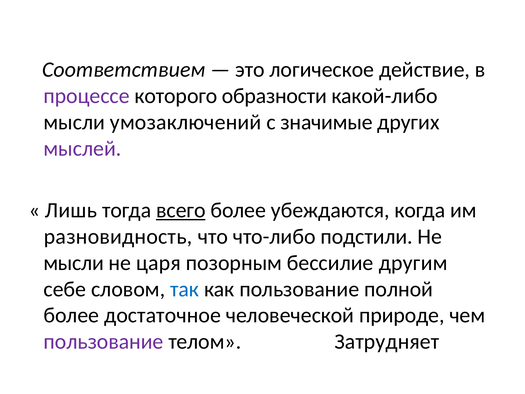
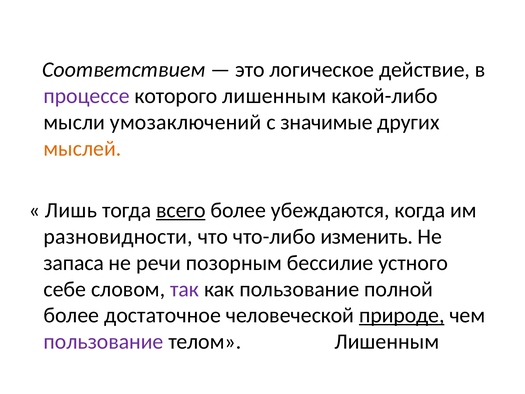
которого образности: образности -> лишенным (274, 96)
мыслей colour: purple -> orange (82, 148)
разновидность: разновидность -> разновидности (118, 236)
подстили: подстили -> изменить (367, 236)
мысли: мысли -> запаса (74, 263)
царя: царя -> речи (158, 263)
другим: другим -> устного (413, 263)
так colour: blue -> purple (185, 289)
природе underline: none -> present (402, 315)
телом Затрудняет: Затрудняет -> Лишенным (387, 341)
